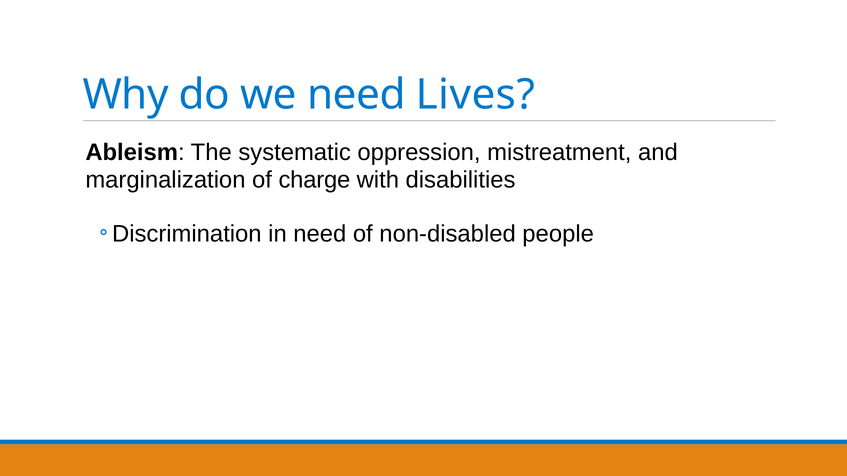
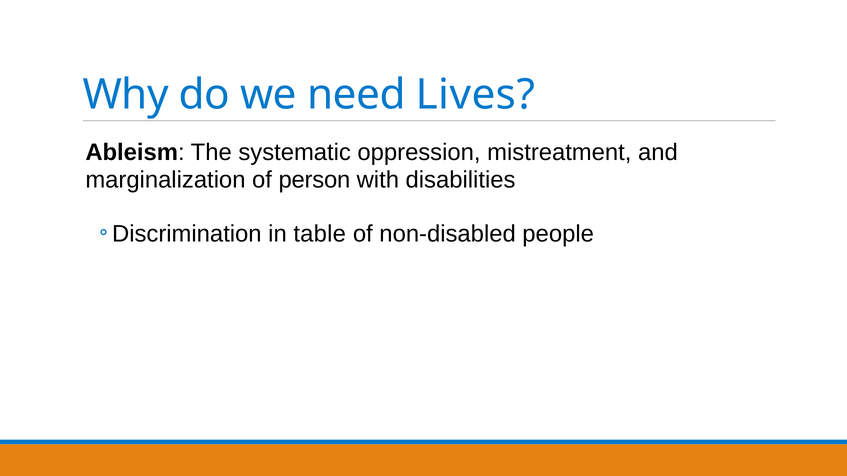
charge: charge -> person (314, 180)
in need: need -> table (320, 234)
